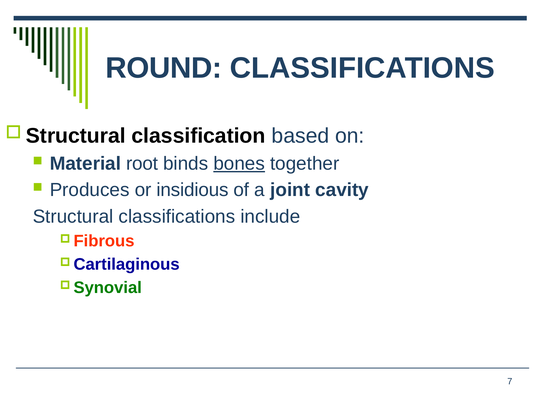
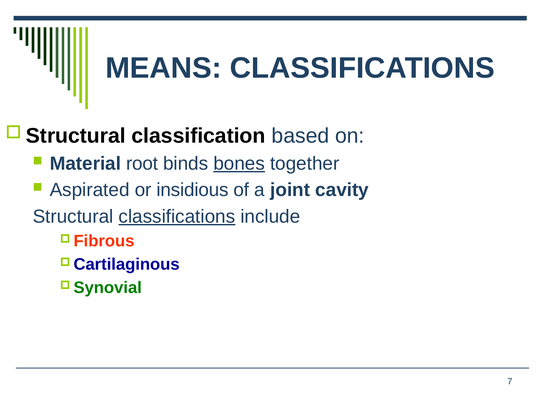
ROUND: ROUND -> MEANS (164, 68)
Produces: Produces -> Aspirated (90, 190)
classifications underline: none -> present (177, 216)
